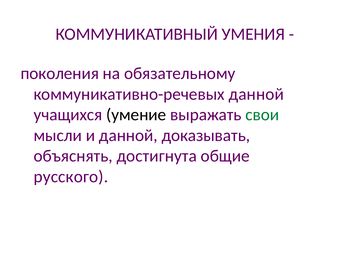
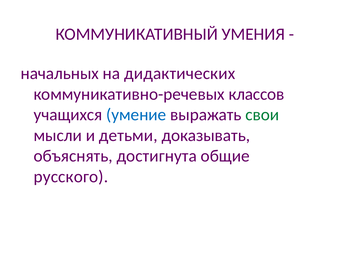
поколения: поколения -> начальных (60, 73)
обязательному: обязательному -> дидактических (180, 73)
коммуникативно-речевых данной: данной -> классов (256, 94)
умение colour: black -> blue (136, 115)
и данной: данной -> детьми (128, 135)
